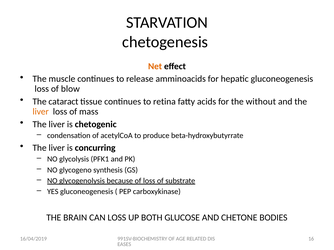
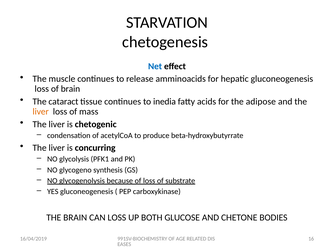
Net colour: orange -> blue (155, 66)
of blow: blow -> brain (70, 89)
retina: retina -> inedia (165, 102)
without: without -> adipose (261, 102)
